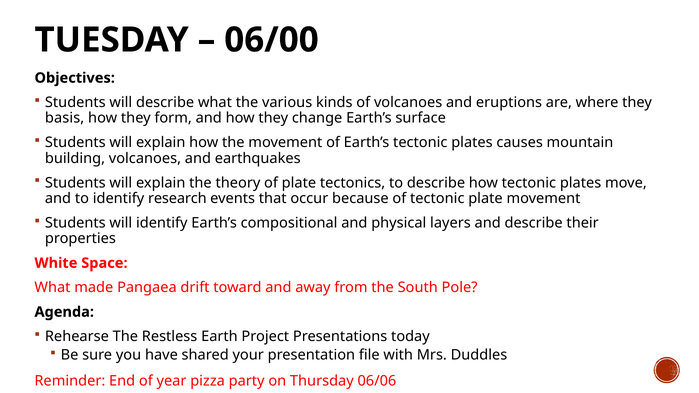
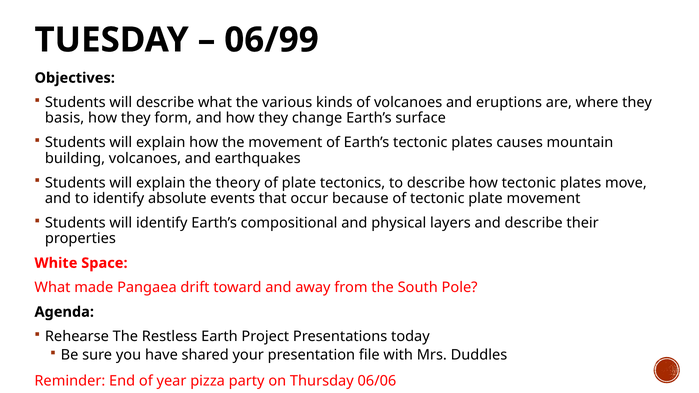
06/00: 06/00 -> 06/99 (271, 40)
research: research -> absolute (177, 199)
